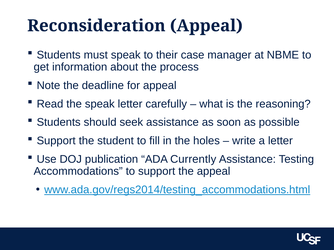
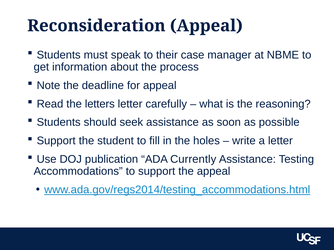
the speak: speak -> letters (100, 104)
